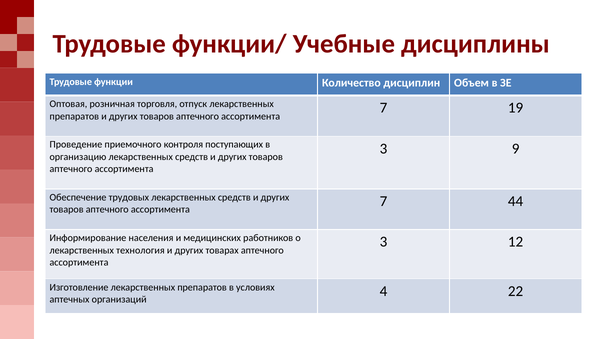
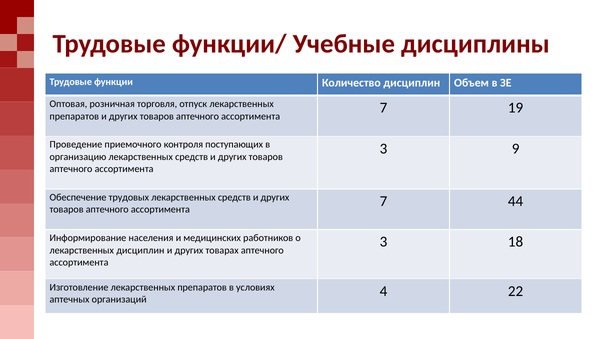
12: 12 -> 18 (516, 242)
лекарственных технология: технология -> дисциплин (140, 250)
